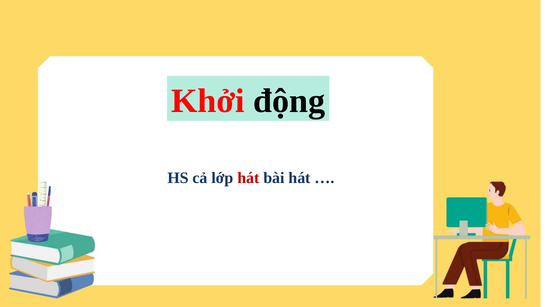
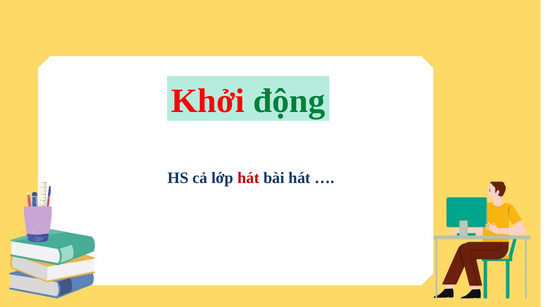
động colour: black -> green (289, 101)
